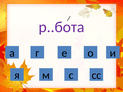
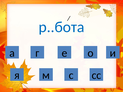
р..бота colour: purple -> blue (61, 27)
